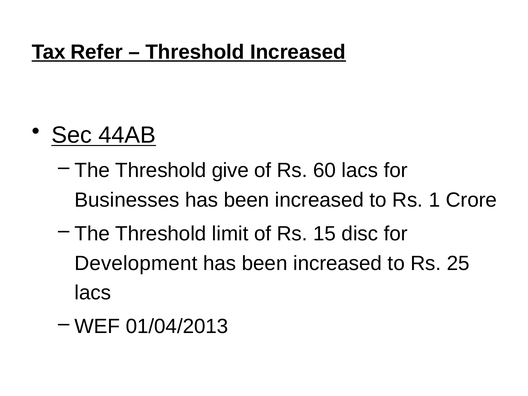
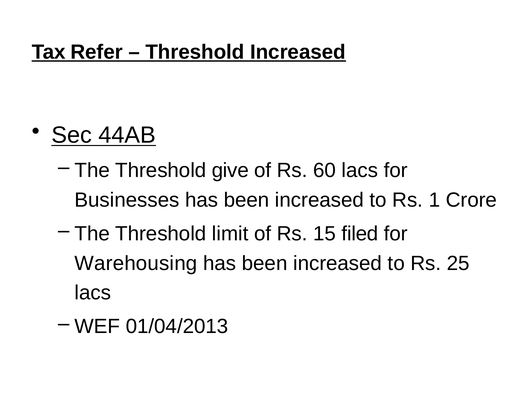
disc: disc -> filed (360, 234)
Development: Development -> Warehousing (136, 263)
